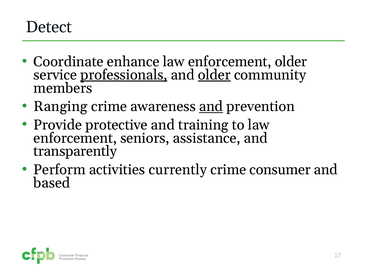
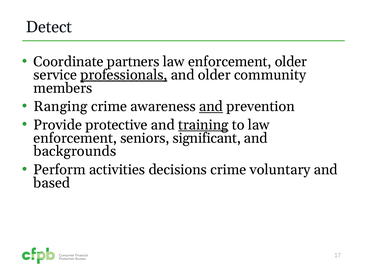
enhance: enhance -> partners (133, 62)
older underline: present -> none (214, 75)
training underline: none -> present (203, 125)
assistance: assistance -> significant (207, 138)
transparently: transparently -> backgrounds (75, 151)
currently: currently -> decisions (178, 170)
consumer: consumer -> voluntary (280, 170)
